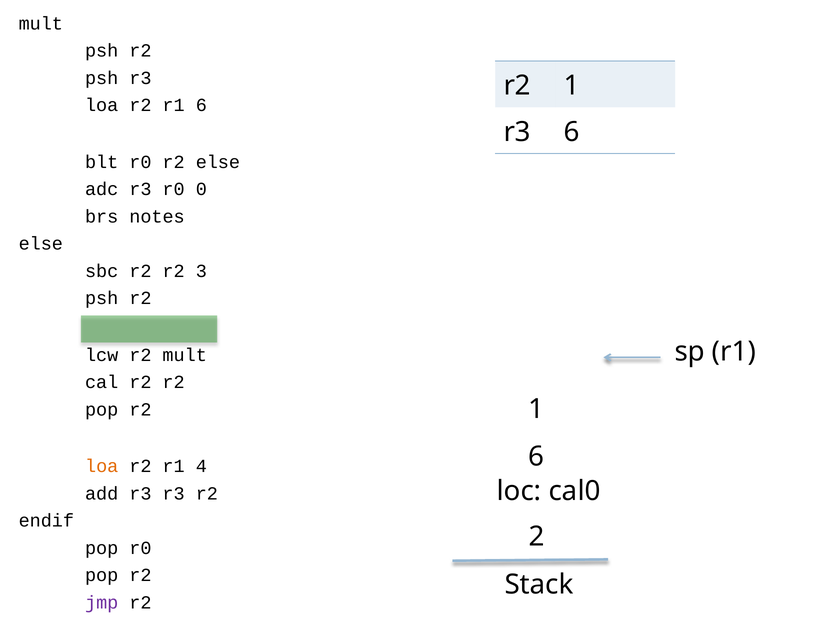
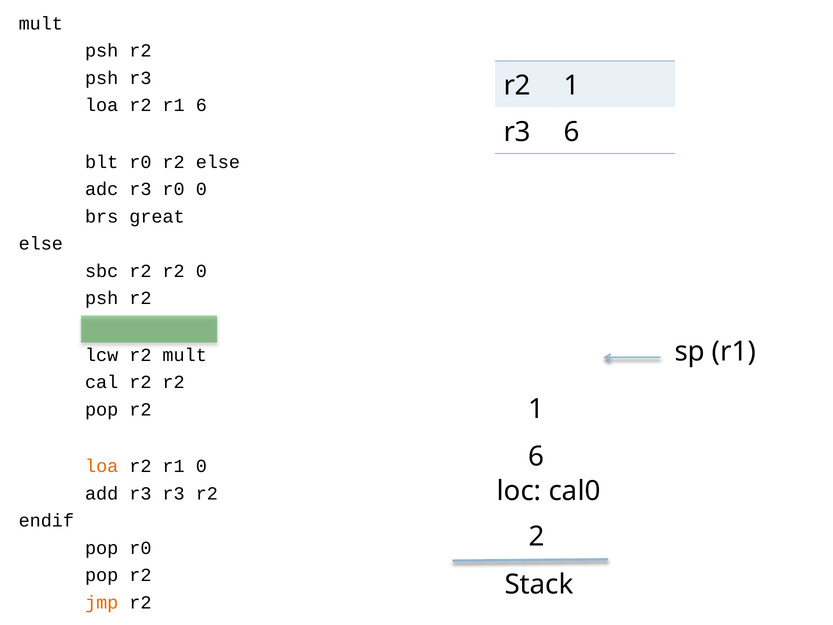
notes: notes -> great (157, 216)
r2 3: 3 -> 0 (201, 271)
r1 4: 4 -> 0 (201, 466)
jmp colour: purple -> orange (102, 602)
